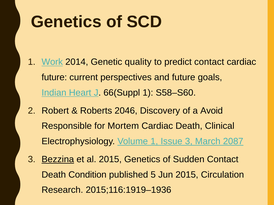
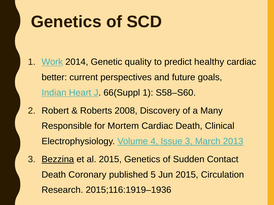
predict contact: contact -> healthy (209, 62)
future: future -> better (54, 78)
2046: 2046 -> 2008 (126, 111)
Avoid: Avoid -> Many (212, 111)
Volume 1: 1 -> 4 (154, 142)
2087: 2087 -> 2013 (233, 142)
Condition: Condition -> Coronary (87, 175)
